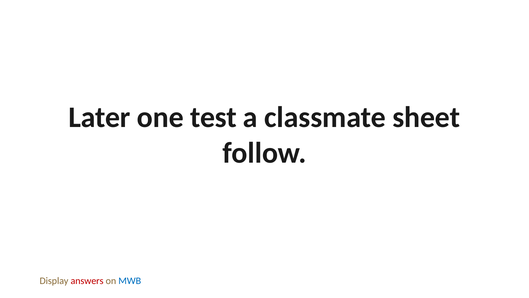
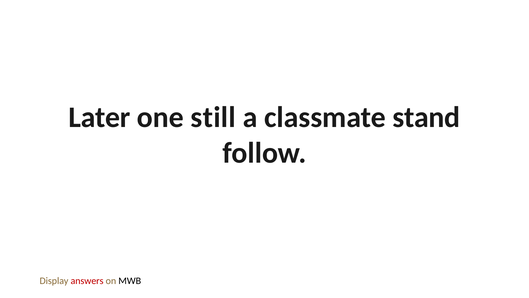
test: test -> still (213, 117)
sheet: sheet -> stand (426, 117)
MWB colour: blue -> black (130, 280)
